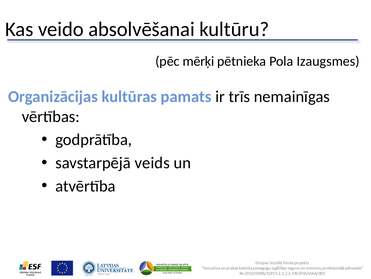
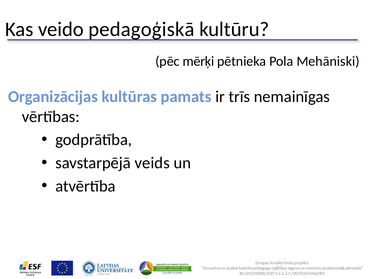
absolvēšanai: absolvēšanai -> pedagoģiskā (141, 29)
Izaugsmes: Izaugsmes -> Mehāniski (328, 61)
